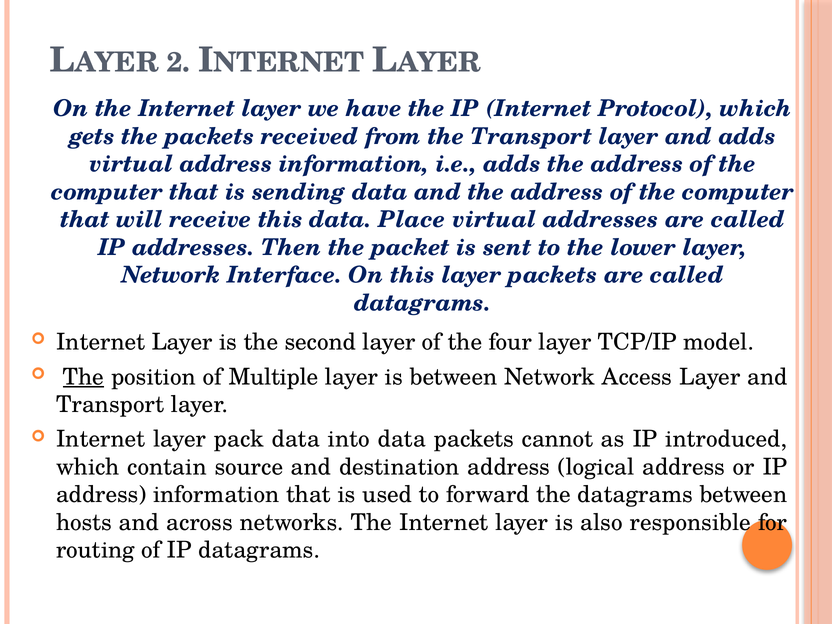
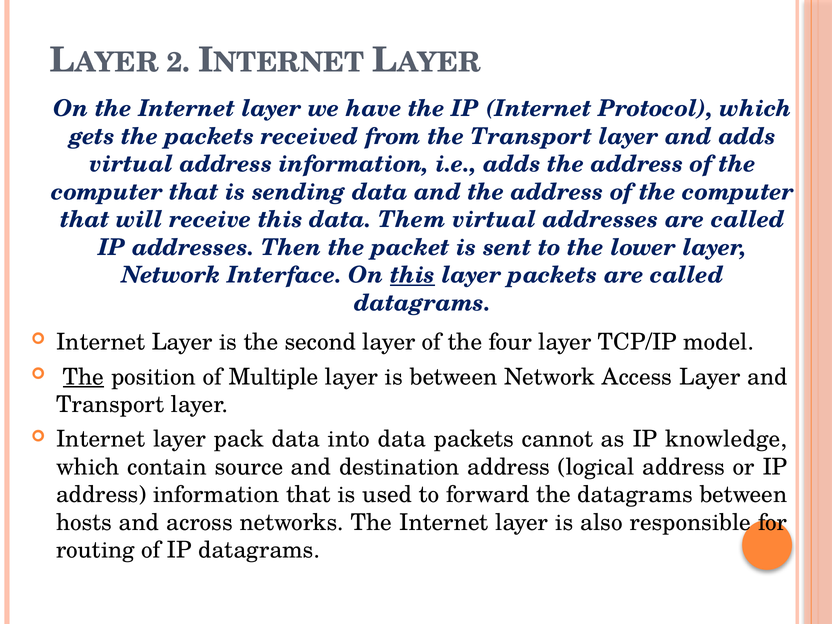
Place: Place -> Them (412, 220)
this underline: none -> present (413, 275)
introduced: introduced -> knowledge (726, 439)
